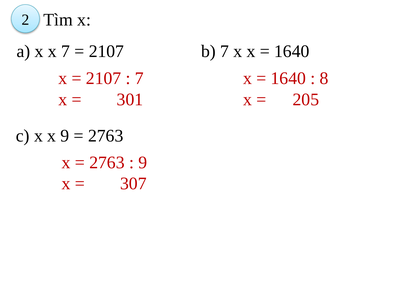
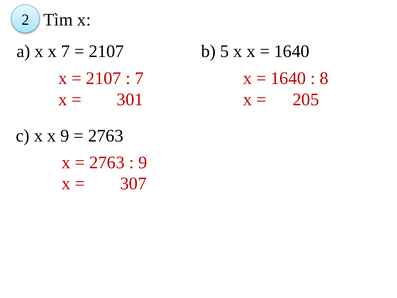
b 7: 7 -> 5 (225, 51)
